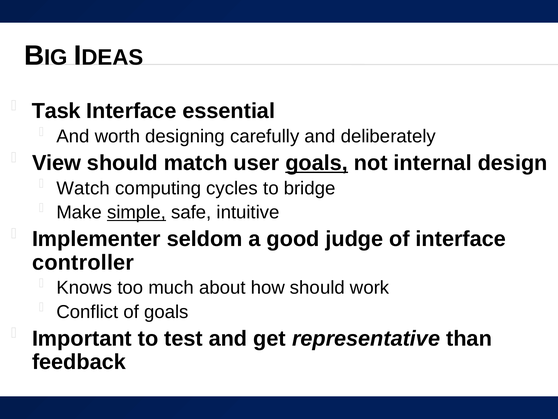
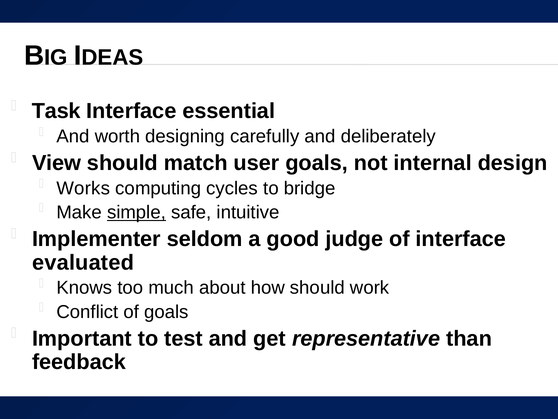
goals underline: present -> none (317, 163)
Watch: Watch -> Works (83, 188)
controller: controller -> evaluated (83, 262)
